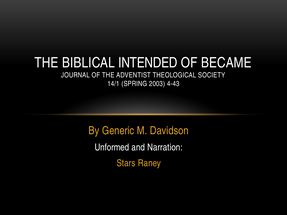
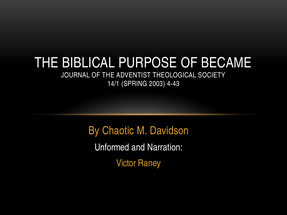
INTENDED: INTENDED -> PURPOSE (148, 63)
Generic: Generic -> Chaotic (118, 131)
Stars: Stars -> Victor (126, 163)
